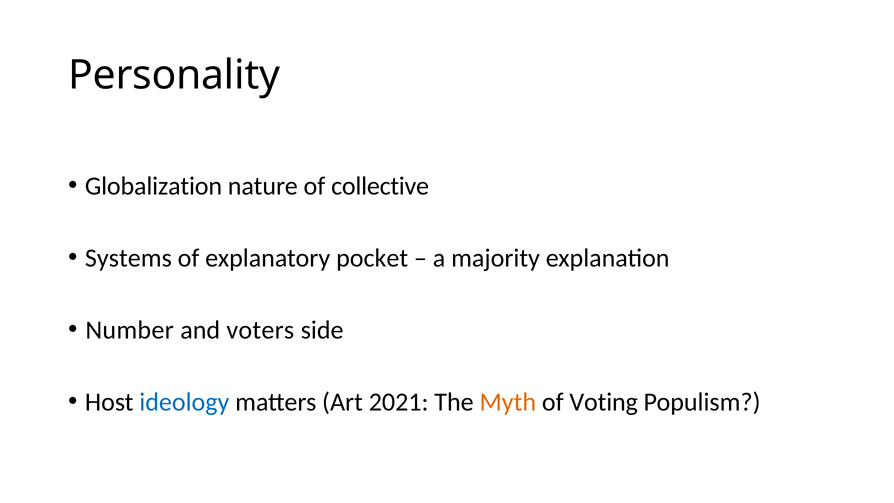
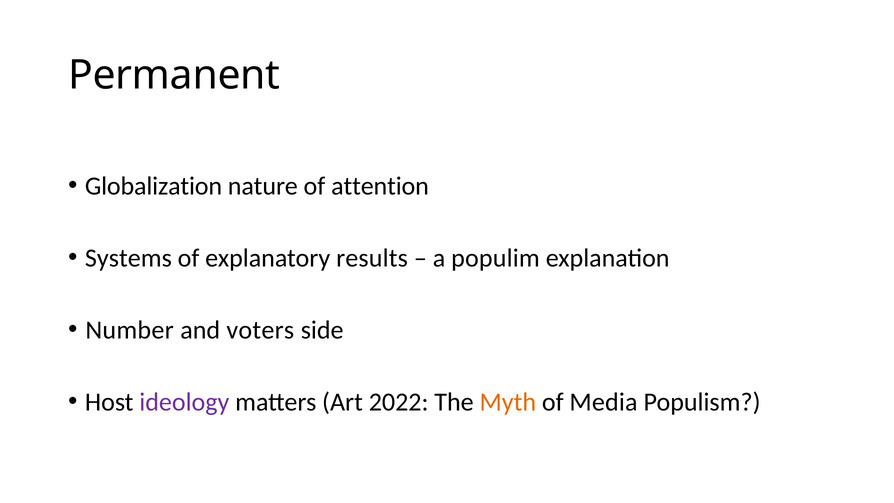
Personality: Personality -> Permanent (174, 75)
collective: collective -> attention (380, 186)
pocket: pocket -> results (372, 258)
majority: majority -> populim (495, 258)
ideology colour: blue -> purple (184, 402)
2021: 2021 -> 2022 (399, 402)
Voting: Voting -> Media (604, 402)
